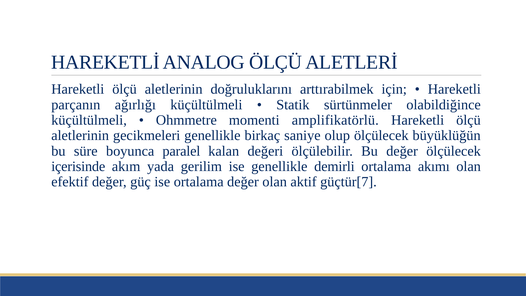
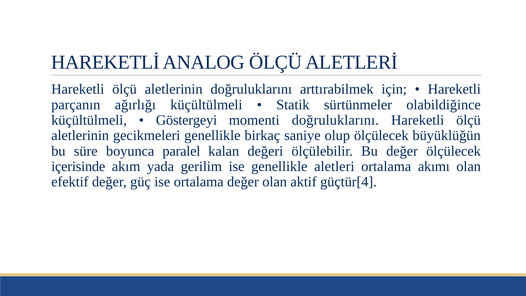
Ohmmetre: Ohmmetre -> Göstergeyi (186, 120)
momenti amplifikatörlü: amplifikatörlü -> doğruluklarını (335, 120)
demirli: demirli -> aletleri (334, 166)
güçtür[7: güçtür[7 -> güçtür[4 (348, 182)
